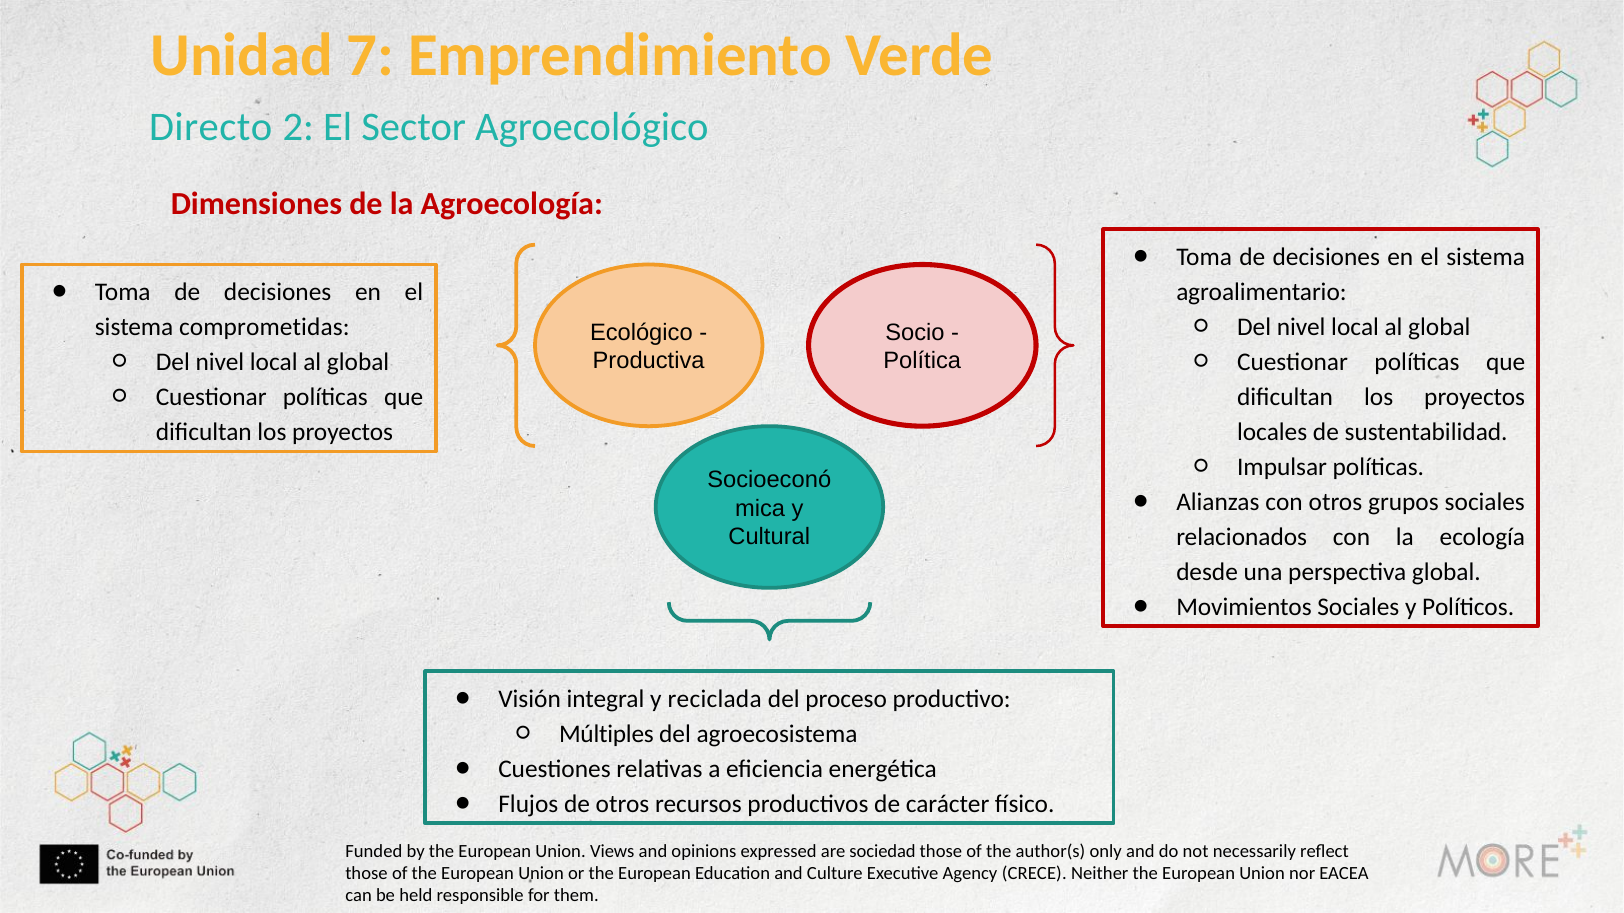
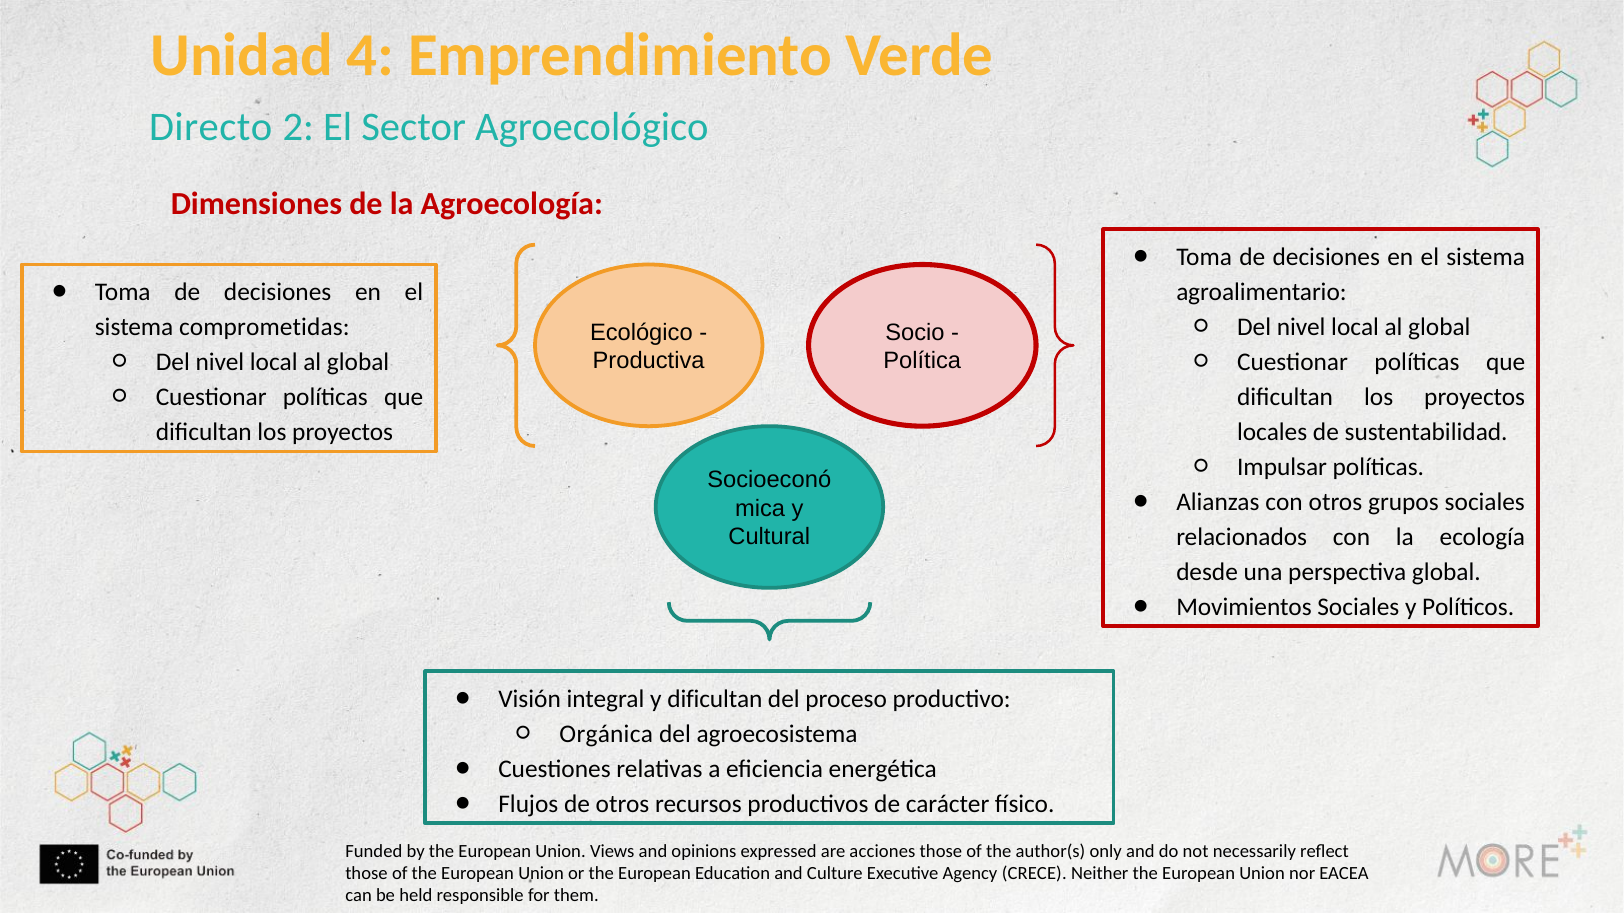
7: 7 -> 4 (371, 56)
y reciclada: reciclada -> dificultan (715, 699)
Múltiples: Múltiples -> Orgánica (606, 734)
sociedad: sociedad -> acciones (882, 852)
